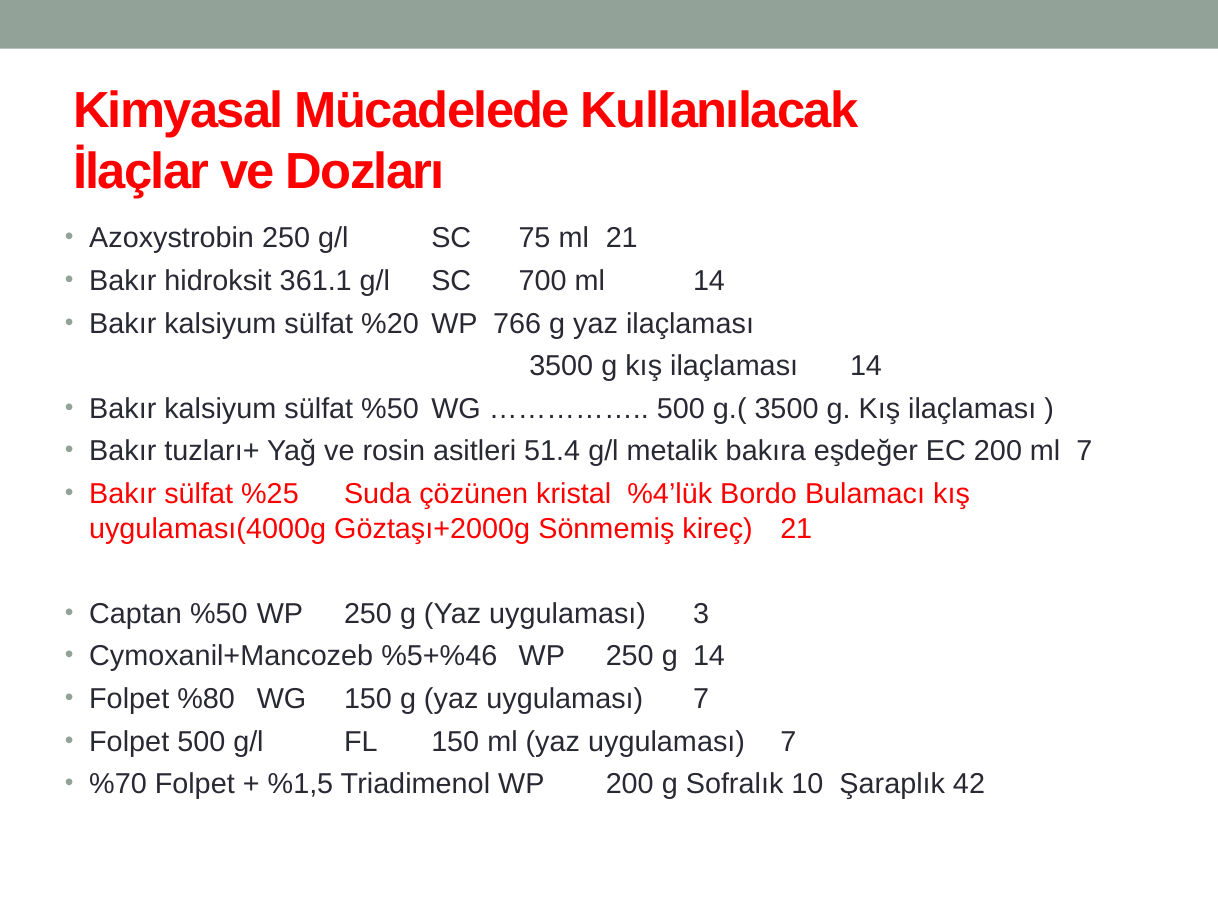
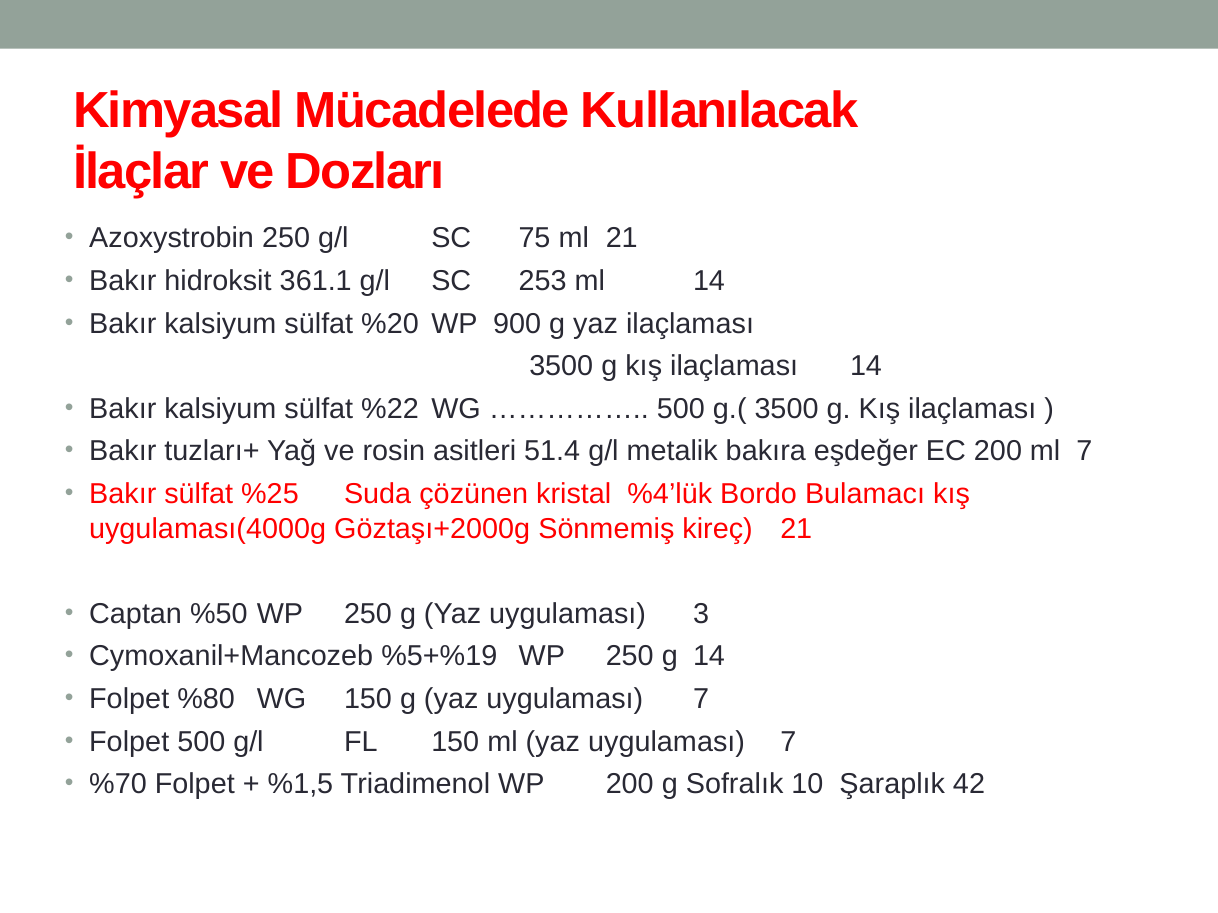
700: 700 -> 253 (543, 281)
766: 766 -> 900 (517, 324)
sülfat %50: %50 -> %22 (390, 409)
%5+%46: %5+%46 -> %5+%19 (439, 657)
